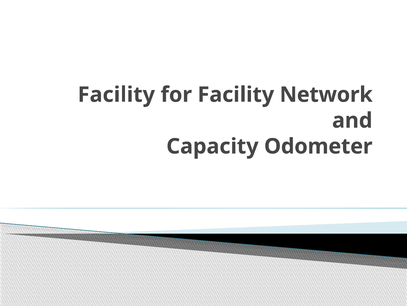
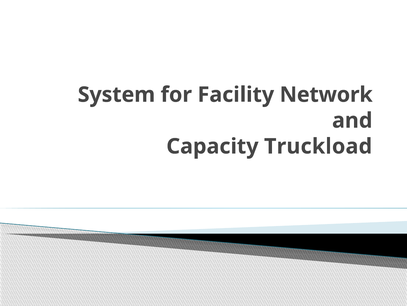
Facility: Facility -> System (116, 94)
Odometer: Odometer -> Truckload (318, 146)
